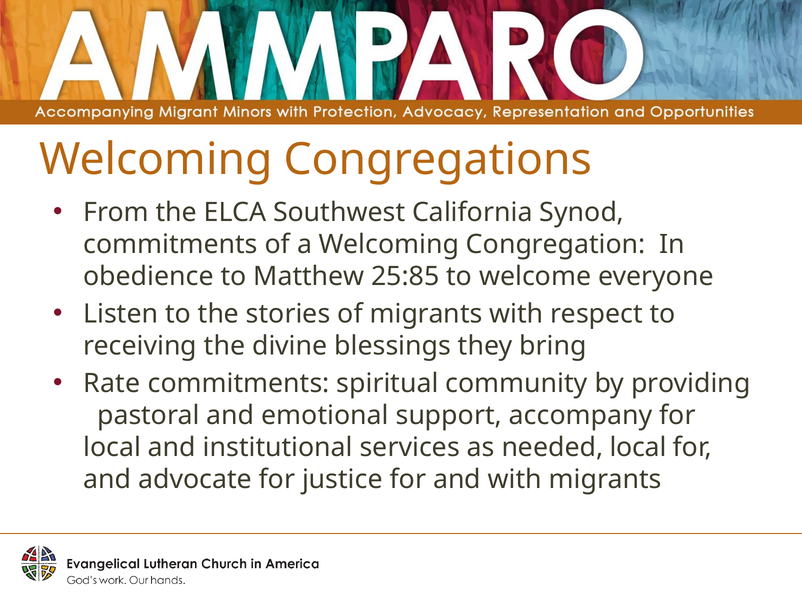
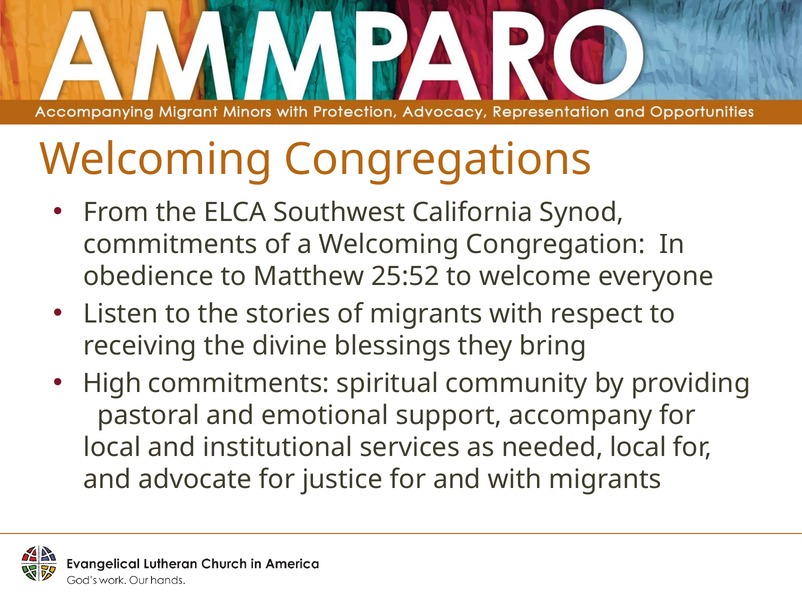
25:85: 25:85 -> 25:52 (405, 277)
Rate: Rate -> High (112, 384)
